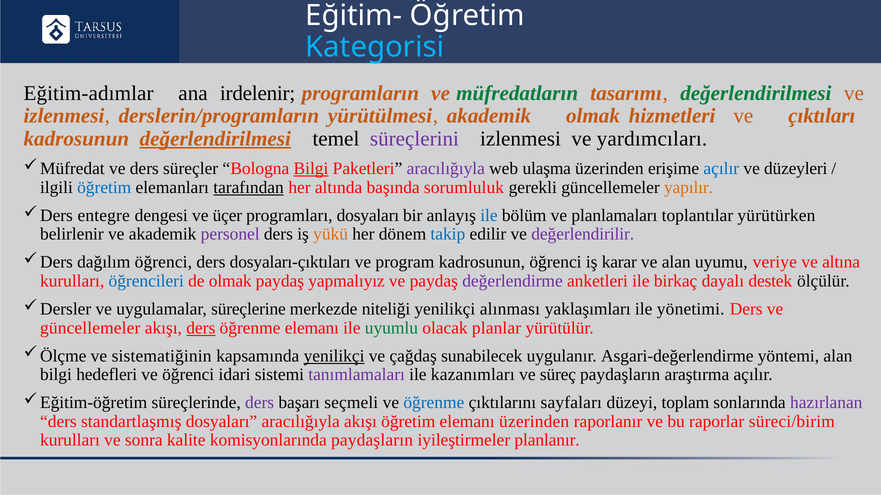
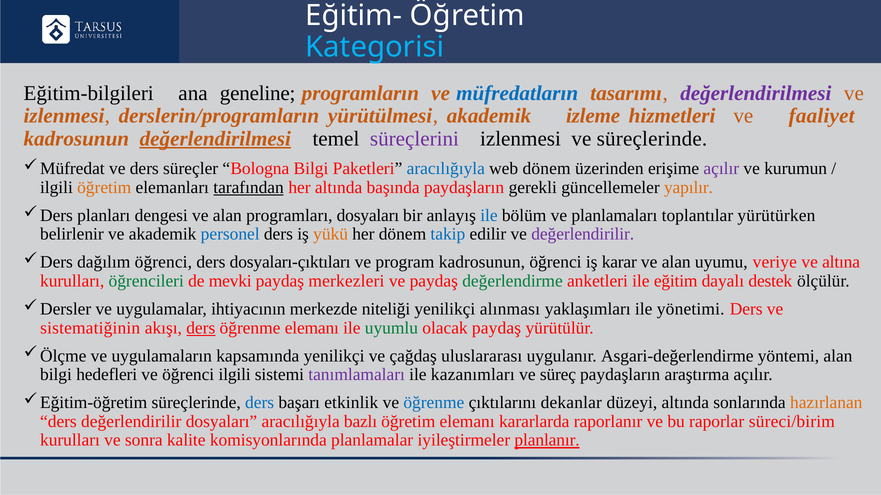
Eğitim-adımlar: Eğitim-adımlar -> Eğitim-bilgileri (89, 93)
irdelenir: irdelenir -> geneline (258, 93)
müfredatların colour: green -> blue (517, 93)
değerlendirilmesi colour: green -> purple (756, 93)
akademik olmak: olmak -> izleme (593, 116)
çıktıları: çıktıları -> faaliyet (822, 116)
ve yardımcıları: yardımcıları -> süreçlerinde (652, 139)
Bilgi underline: present -> none (311, 169)
aracılığıyla colour: purple -> blue (446, 169)
web ulaşma: ulaşma -> dönem (547, 169)
açılır colour: blue -> purple (721, 169)
düzeyleri: düzeyleri -> kurumun (796, 169)
öğretim colour: blue -> orange (104, 188)
başında sorumluluk: sorumluluk -> paydaşların (464, 188)
entegre: entegre -> planları (104, 216)
dengesi ve üçer: üçer -> alan (227, 216)
personel colour: purple -> blue (230, 235)
öğrencileri colour: blue -> green (146, 281)
de olmak: olmak -> mevki (230, 281)
yapmalıyız: yapmalıyız -> merkezleri (346, 281)
değerlendirme colour: purple -> green (513, 281)
birkaç: birkaç -> eğitim (676, 281)
süreçlerine: süreçlerine -> ihtiyacının (248, 309)
güncellemeler: güncellemeler -> sistematiğinin (90, 328)
olacak planlar: planlar -> paydaş (497, 328)
sistematiğinin: sistematiğinin -> uygulamaların (162, 356)
yenilikçi underline: present -> none (334, 356)
sunabilecek: sunabilecek -> uluslararası (482, 356)
öğrenci idari: idari -> ilgili (235, 375)
ders colour: purple -> blue (260, 403)
seçmeli: seçmeli -> etkinlik (351, 403)
sayfaları: sayfaları -> dekanlar (571, 403)
düzeyi toplam: toplam -> altında (685, 403)
hazırlanan colour: purple -> orange (826, 403)
ders standartlaşmış: standartlaşmış -> değerlendirilir (131, 422)
aracılığıyla akışı: akışı -> bazlı (361, 422)
elemanı üzerinden: üzerinden -> kararlarda (534, 422)
komisyonlarında paydaşların: paydaşların -> planlamalar (372, 441)
planlanır underline: none -> present (547, 441)
